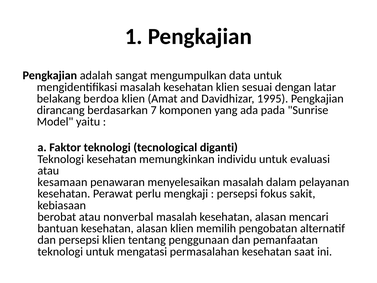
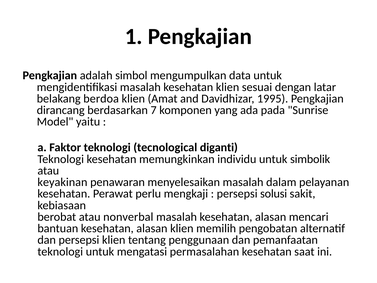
sangat: sangat -> simbol (131, 75)
evaluasi: evaluasi -> simbolik (310, 159)
kesamaan: kesamaan -> keyakinan (62, 182)
fokus: fokus -> solusi (274, 194)
